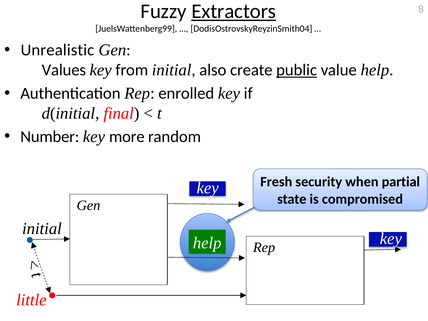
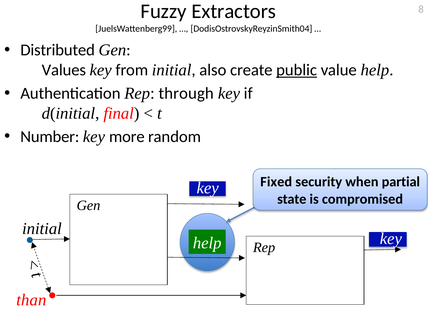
Extractors underline: present -> none (234, 11)
Unrealistic: Unrealistic -> Distributed (58, 50)
enrolled: enrolled -> through (186, 93)
Fresh: Fresh -> Fixed (276, 182)
little: little -> than (31, 300)
